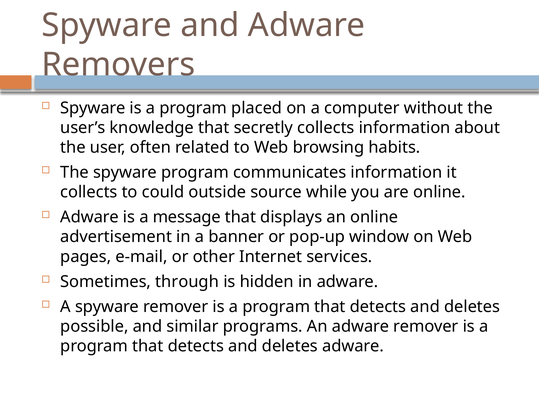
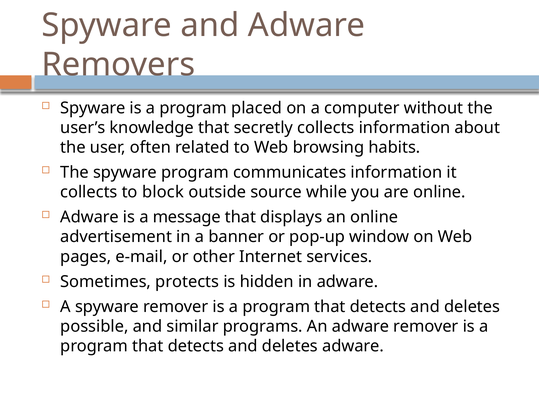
could: could -> block (163, 192)
through: through -> protects (187, 282)
